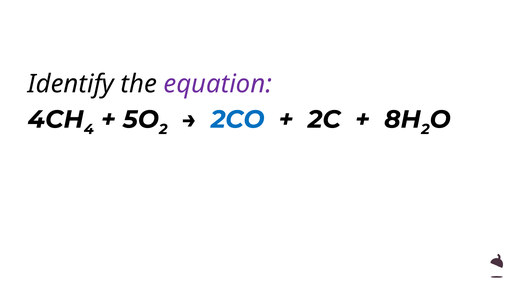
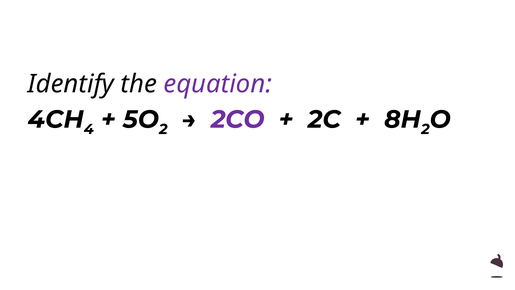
2CO colour: blue -> purple (238, 119)
